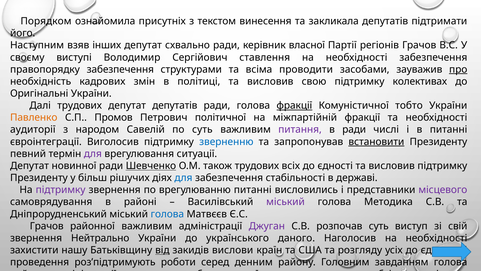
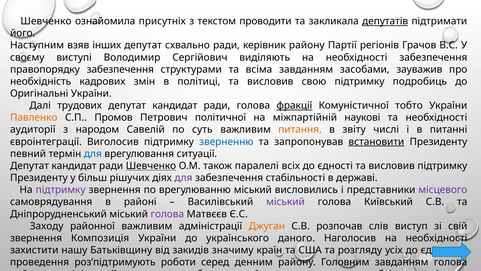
Порядком: Порядком -> Шевченко (46, 21)
винесення: винесення -> проводити (266, 21)
депутатів underline: none -> present (385, 21)
керівник власної: власної -> району (307, 45)
ставлення: ставлення -> виділяють (265, 57)
всіма проводити: проводити -> завданням (306, 69)
про underline: present -> none (458, 69)
колективах: колективах -> подробиць (420, 81)
депутатів: депутатів -> кандидат (175, 105)
міжпартійній фракції: фракції -> наукові (362, 117)
питання colour: purple -> orange (300, 129)
в ради: ради -> звіту (354, 129)
для colour: purple -> blue (93, 154)
новинної: новинної -> кандидат (74, 166)
також трудових: трудових -> паралелі (257, 166)
для colour: blue -> purple (183, 178)
врегулюванню питанні: питанні -> міський (253, 190)
Методика: Методика -> Київський (388, 202)
голова colour: blue -> purple (167, 214)
Грачов: Грачов -> Заходу (47, 226)
Джуган colour: purple -> orange (267, 226)
розпочав суть: суть -> слів (379, 226)
Нейтрально: Нейтрально -> Композиція (100, 238)
від underline: present -> none (162, 250)
вислови: вислови -> значиму (233, 250)
